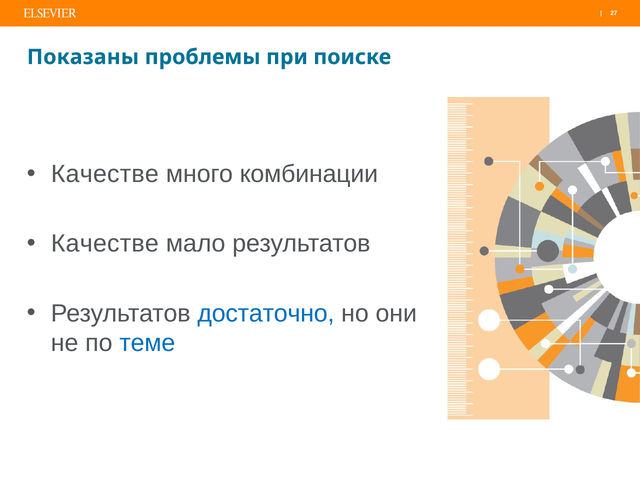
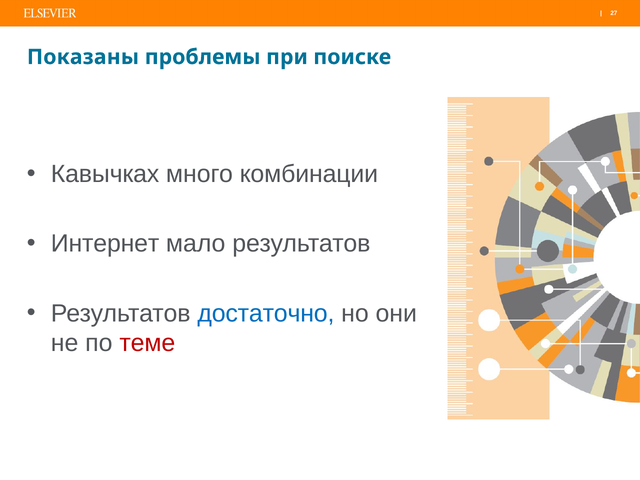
Качестве: Качестве -> Кавычках (105, 174)
Качестве: Качестве -> Интернет (105, 244)
теме colour: blue -> red (147, 343)
